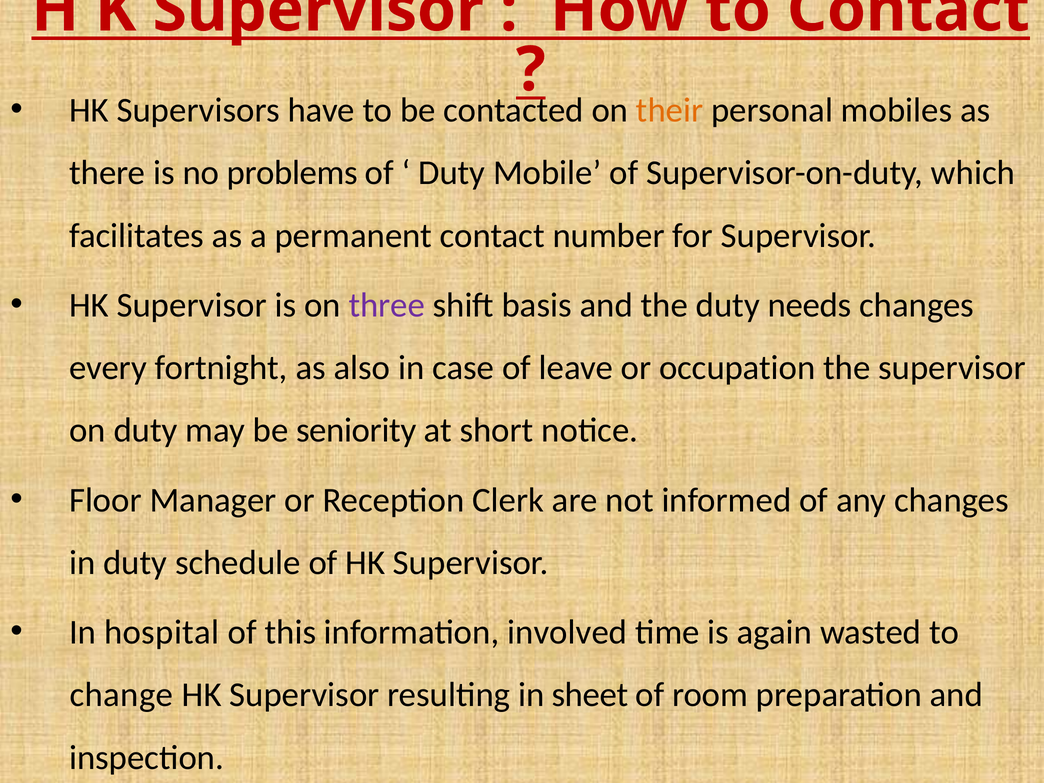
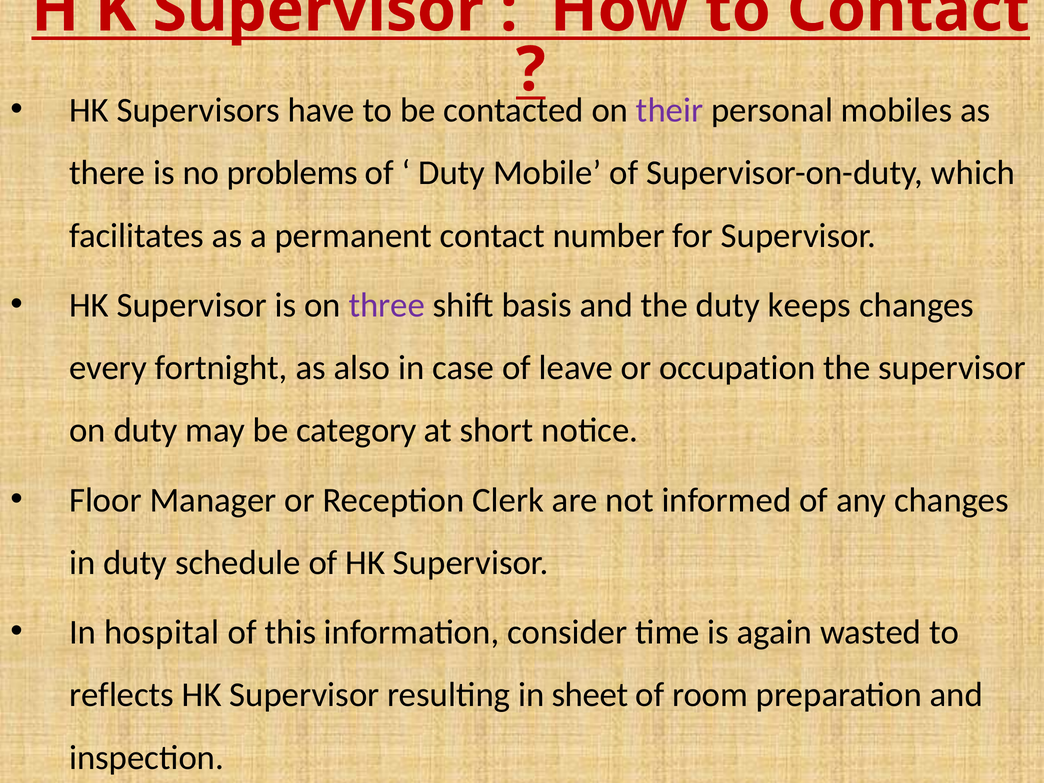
their colour: orange -> purple (670, 110)
needs: needs -> keeps (809, 305)
seniority: seniority -> category (356, 430)
involved: involved -> consider (567, 632)
change: change -> reflects (122, 695)
